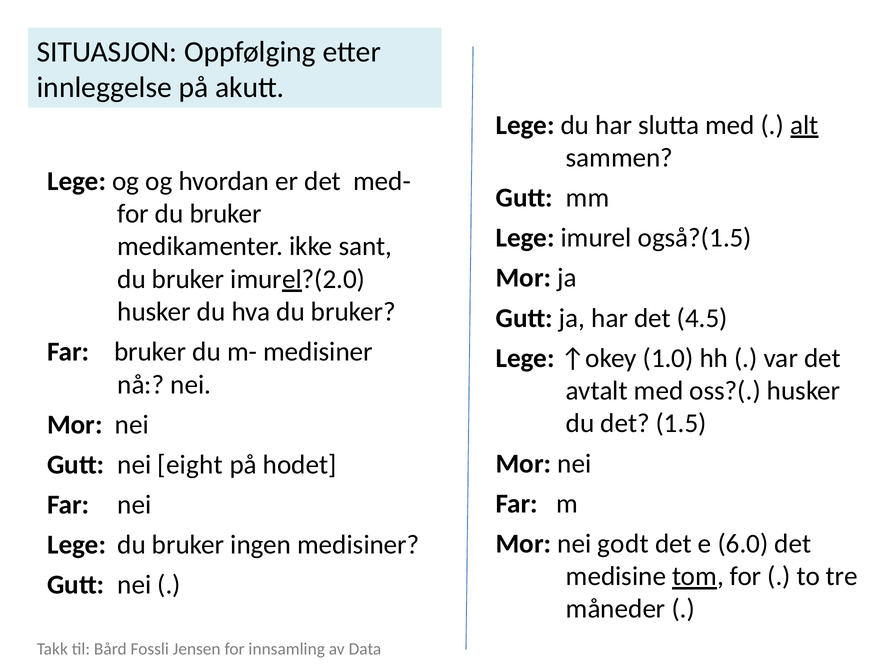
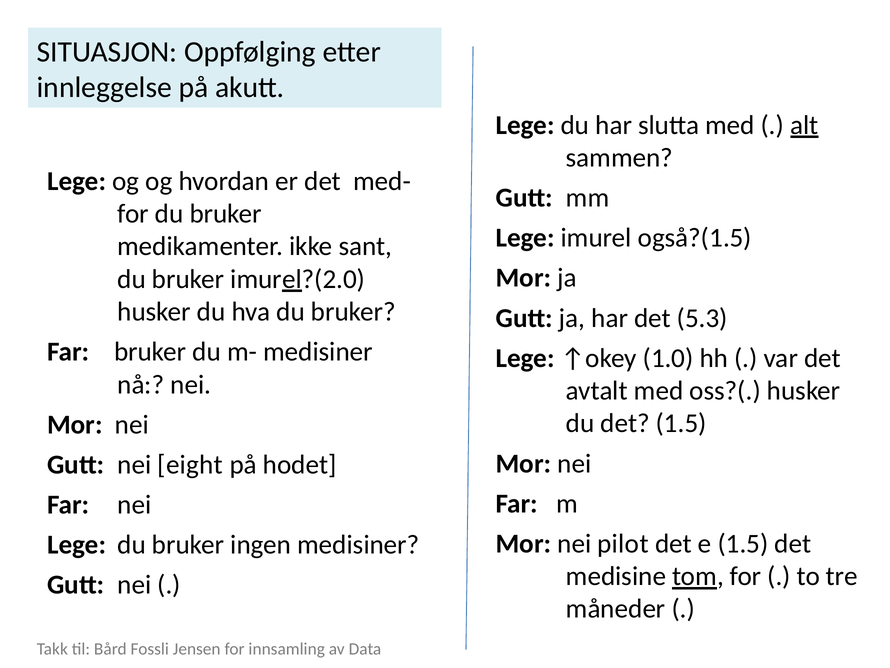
4.5: 4.5 -> 5.3 (702, 318)
godt: godt -> pilot (623, 543)
e 6.0: 6.0 -> 1.5 (743, 543)
